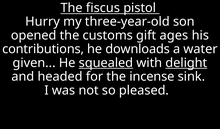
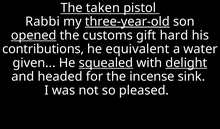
fiscus: fiscus -> taken (103, 8)
Hurry: Hurry -> Rabbi (43, 22)
three-year-old underline: none -> present (127, 22)
opened underline: none -> present (34, 35)
ages: ages -> hard (174, 35)
downloads: downloads -> equivalent (137, 49)
